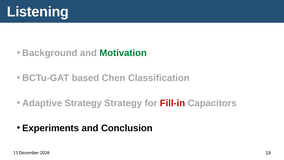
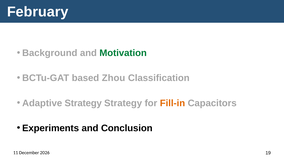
Listening: Listening -> February (38, 12)
Chen: Chen -> Zhou (114, 78)
Fill-in colour: red -> orange (172, 103)
